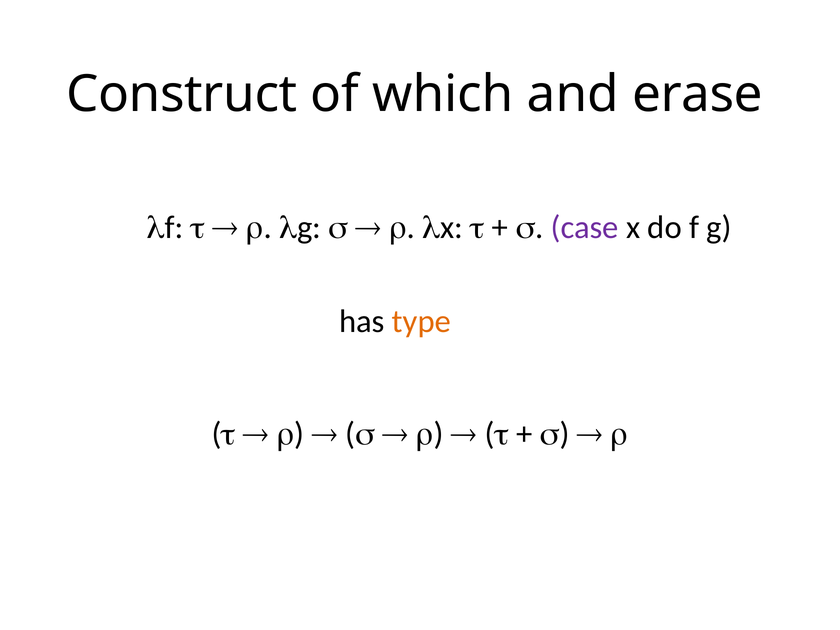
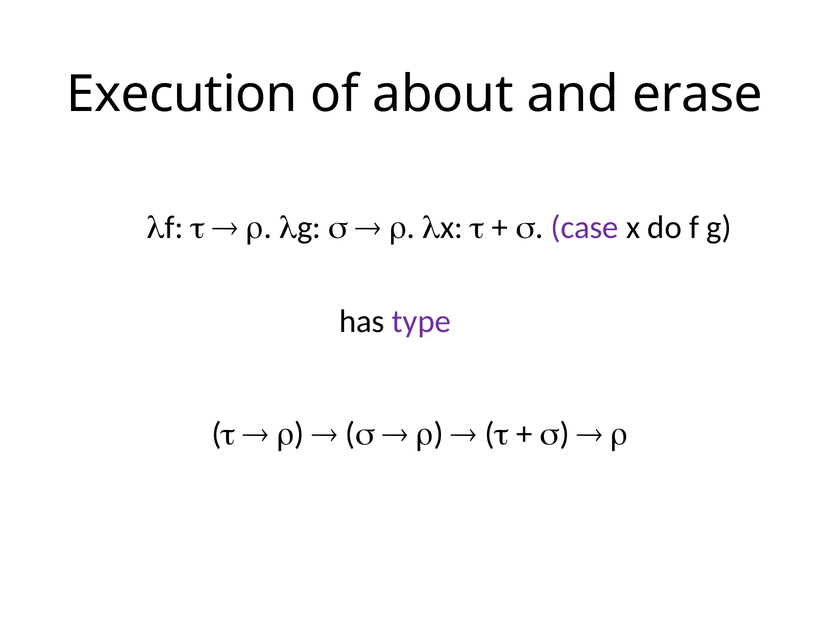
Construct: Construct -> Execution (182, 94)
which: which -> about (443, 94)
type colour: orange -> purple (421, 321)
